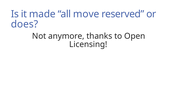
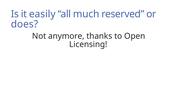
made: made -> easily (42, 14)
move: move -> much (86, 14)
